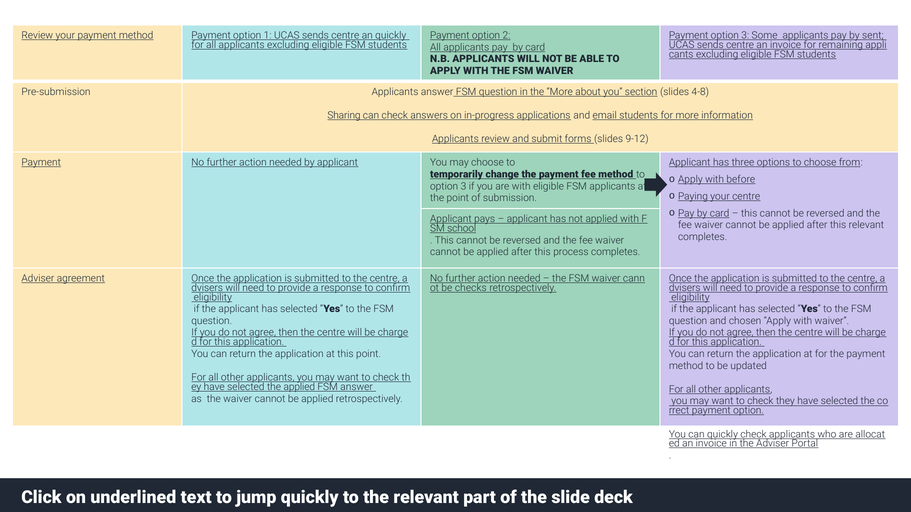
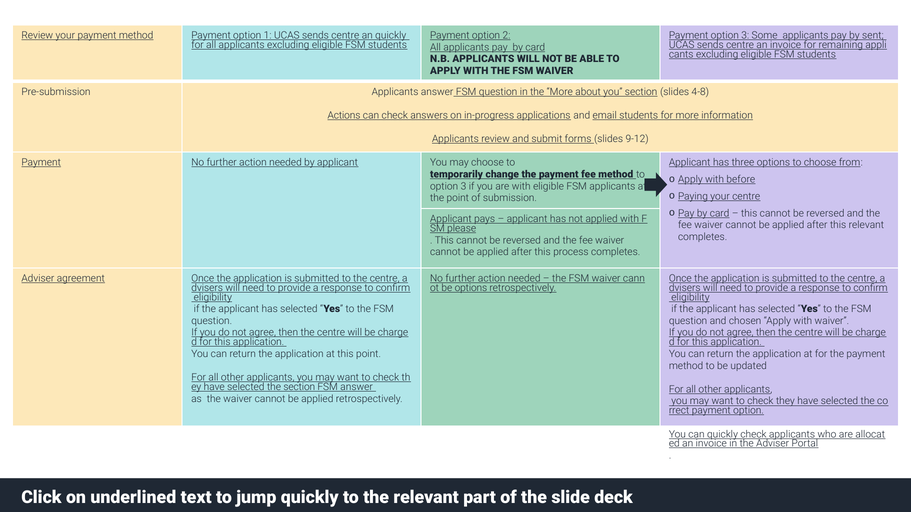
Sharing: Sharing -> Actions (344, 116)
school: school -> please (462, 229)
be checks: checks -> options (471, 288)
the applied: applied -> section (299, 387)
